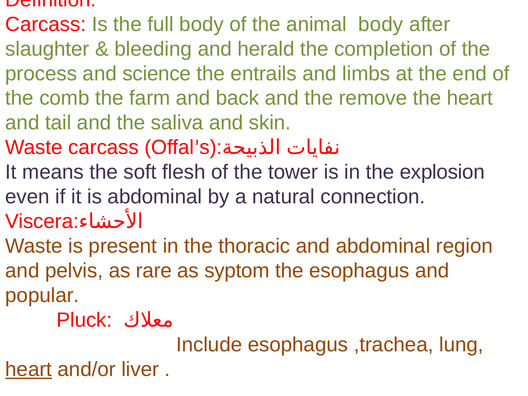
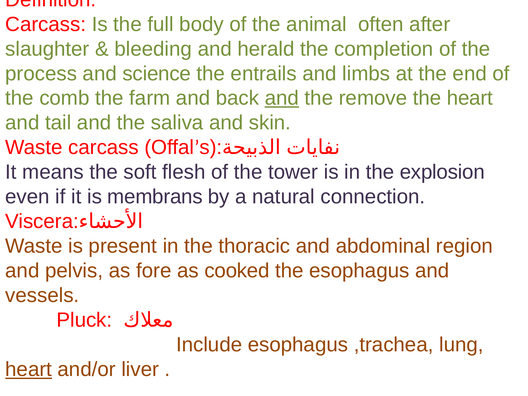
animal body: body -> often (381, 24)
and underline: none -> present (282, 98)
is abdominal: abdominal -> membrans (155, 197)
rare: rare -> fore (154, 271)
syptom: syptom -> cooked (237, 271)
popular: popular -> vessels (42, 295)
